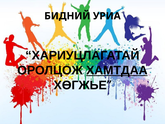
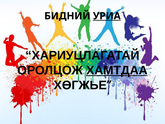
УРИА underline: none -> present (107, 16)
